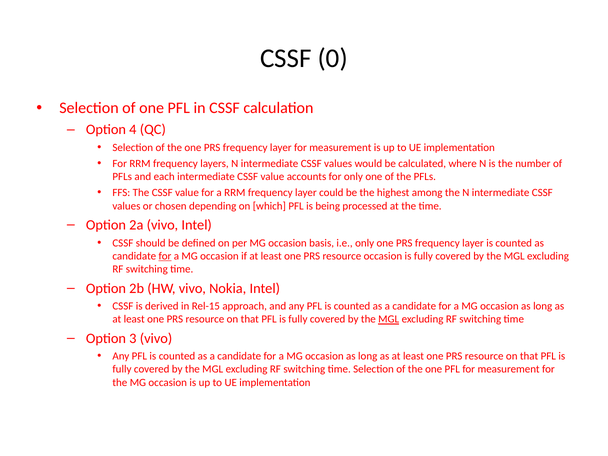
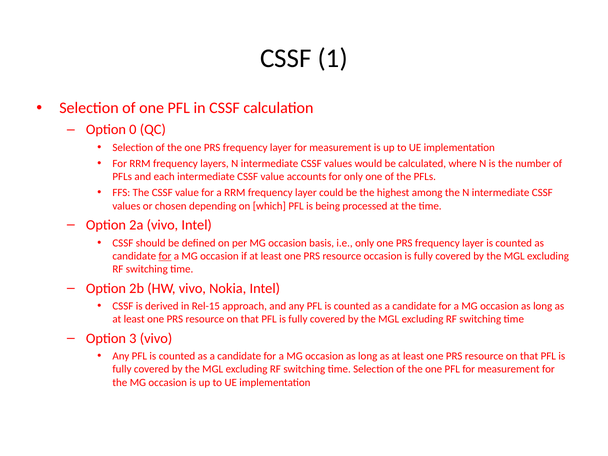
0: 0 -> 1 (333, 58)
4: 4 -> 0 (133, 130)
MGL underline: present -> none (389, 319)
